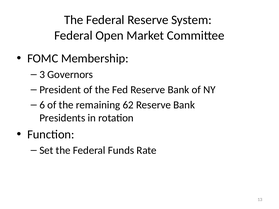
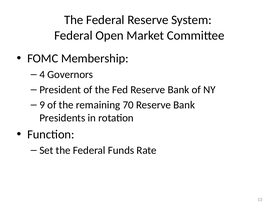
3: 3 -> 4 (42, 75)
6: 6 -> 9 (42, 105)
62: 62 -> 70 (128, 105)
